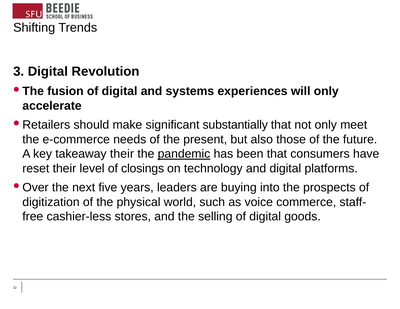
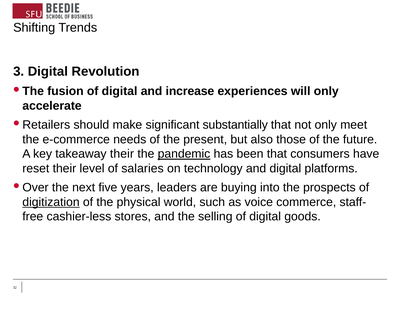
systems: systems -> increase (190, 91)
closings: closings -> salaries (143, 169)
digitization underline: none -> present (51, 202)
